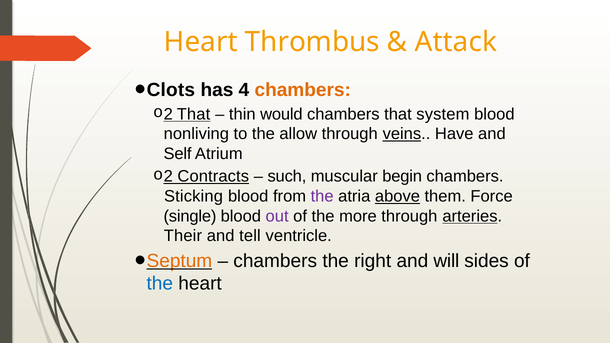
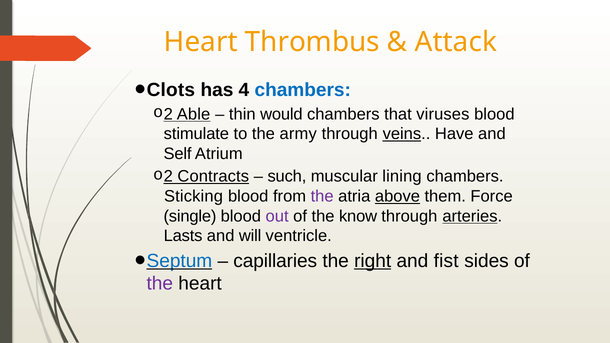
chambers colour: orange -> blue (303, 90)
That: That -> Able (194, 114)
system: system -> viruses (443, 114)
nonliving: nonliving -> stimulate (196, 134)
allow: allow -> army (298, 134)
begin: begin -> lining (402, 177)
more: more -> know (358, 216)
Their: Their -> Lasts (183, 236)
tell: tell -> will (250, 236)
Septum colour: orange -> blue (179, 261)
chambers: chambers -> capillaries (275, 261)
right underline: none -> present (373, 261)
will: will -> fist (446, 261)
the colour: blue -> purple (160, 284)
